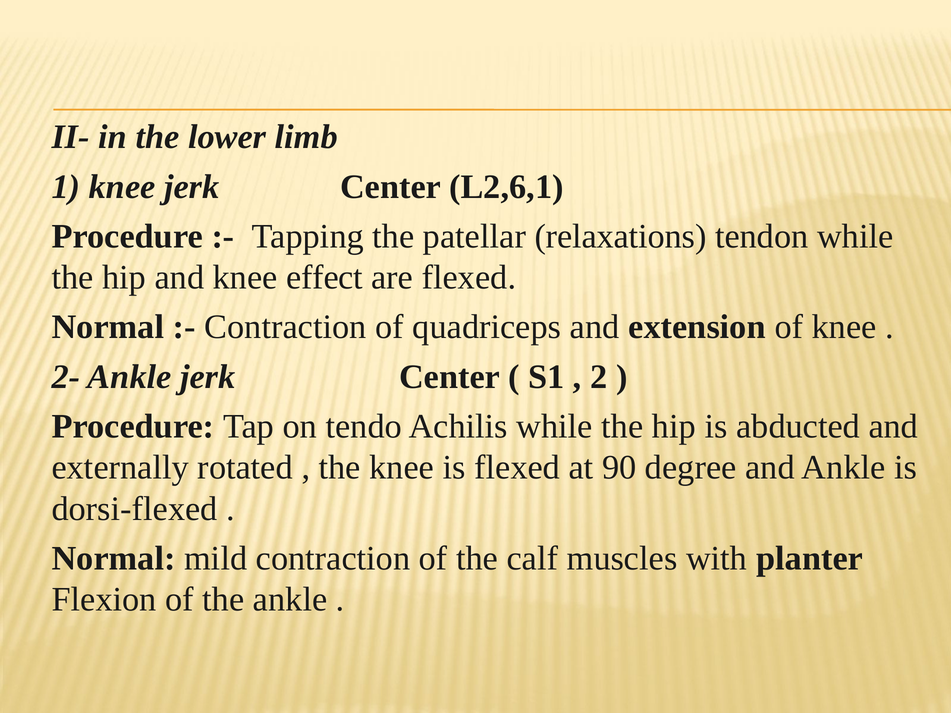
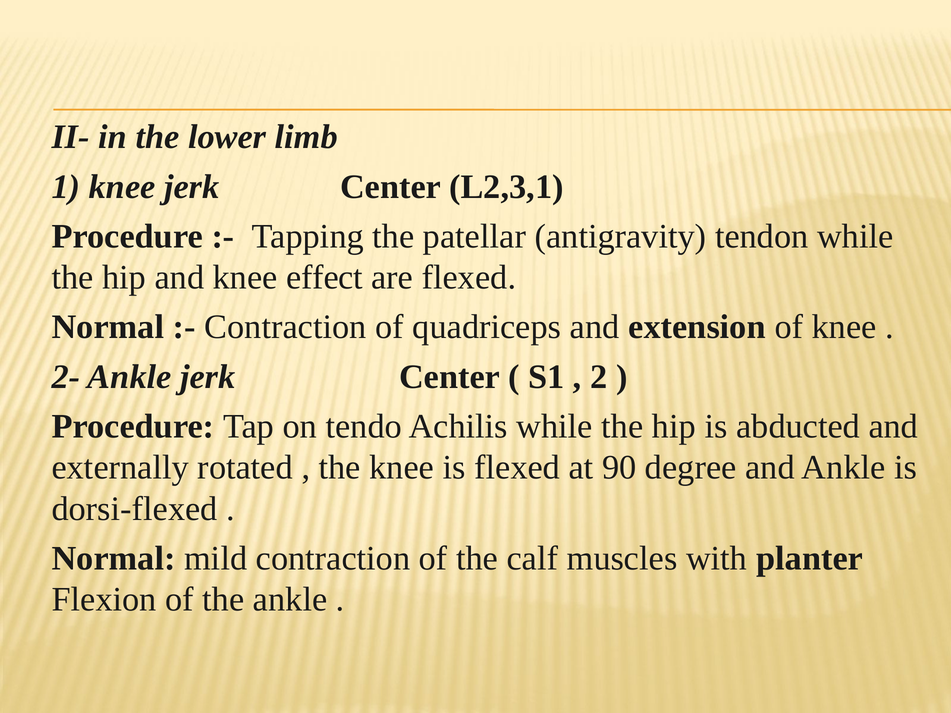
L2,6,1: L2,6,1 -> L2,3,1 (506, 187)
relaxations: relaxations -> antigravity (620, 236)
